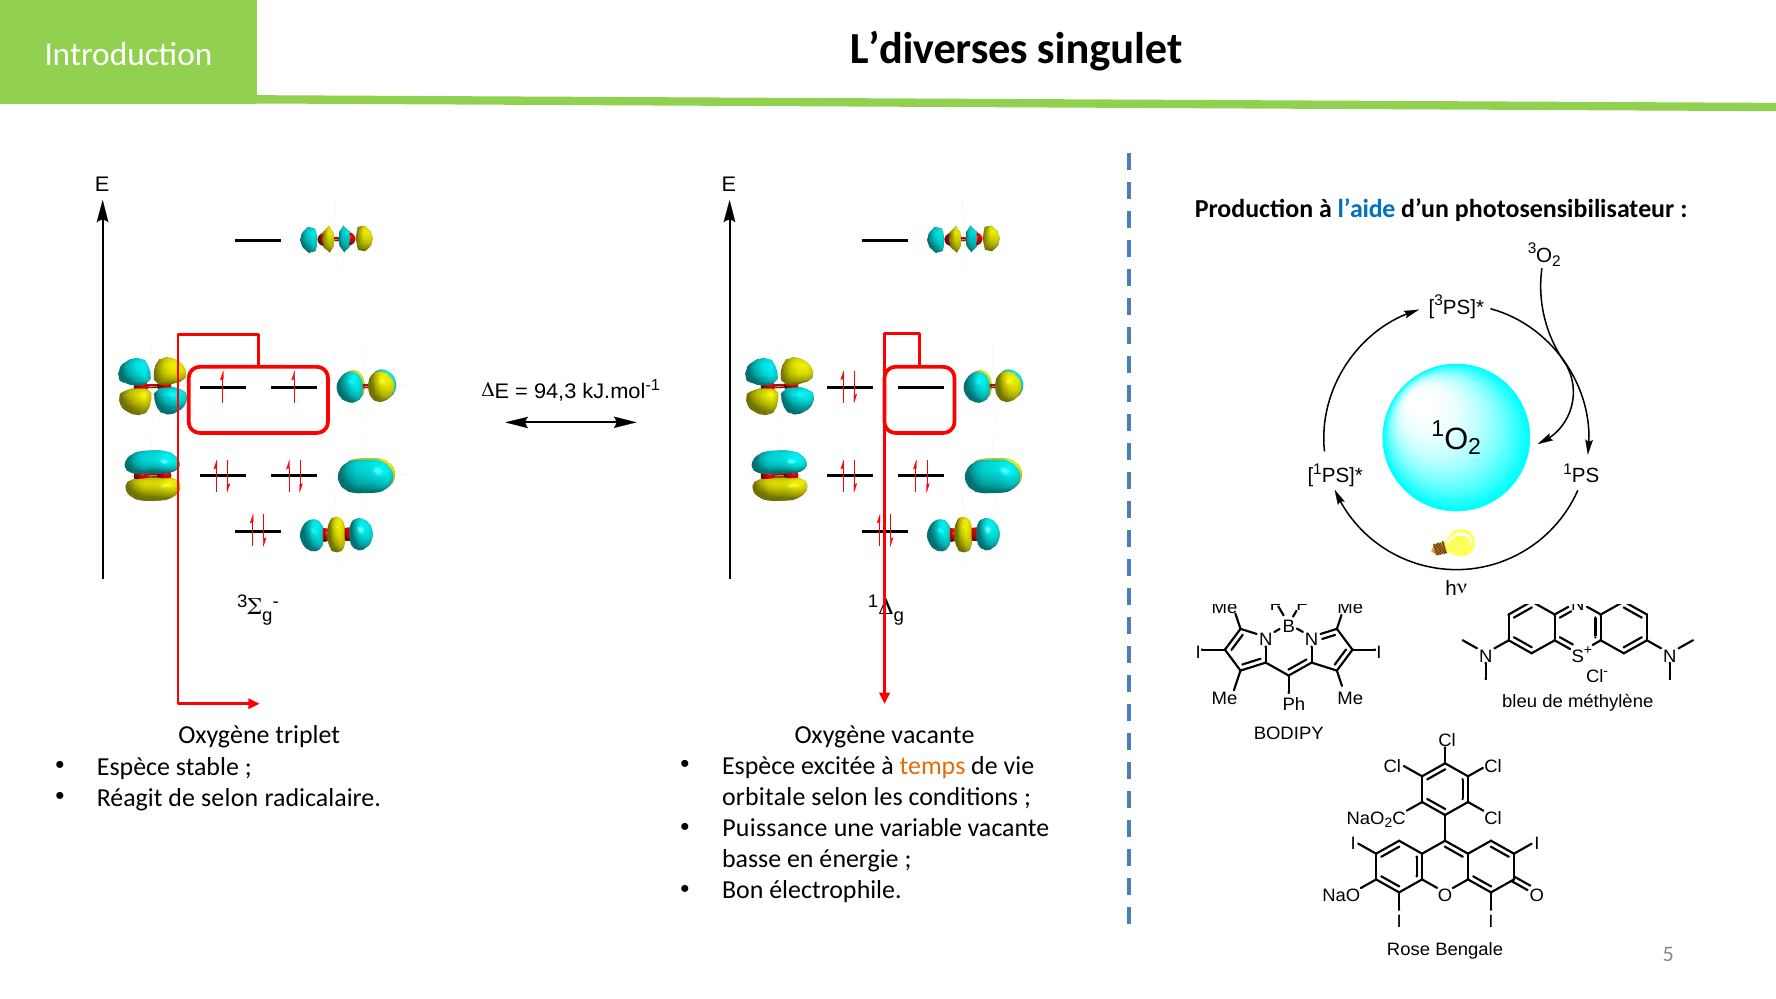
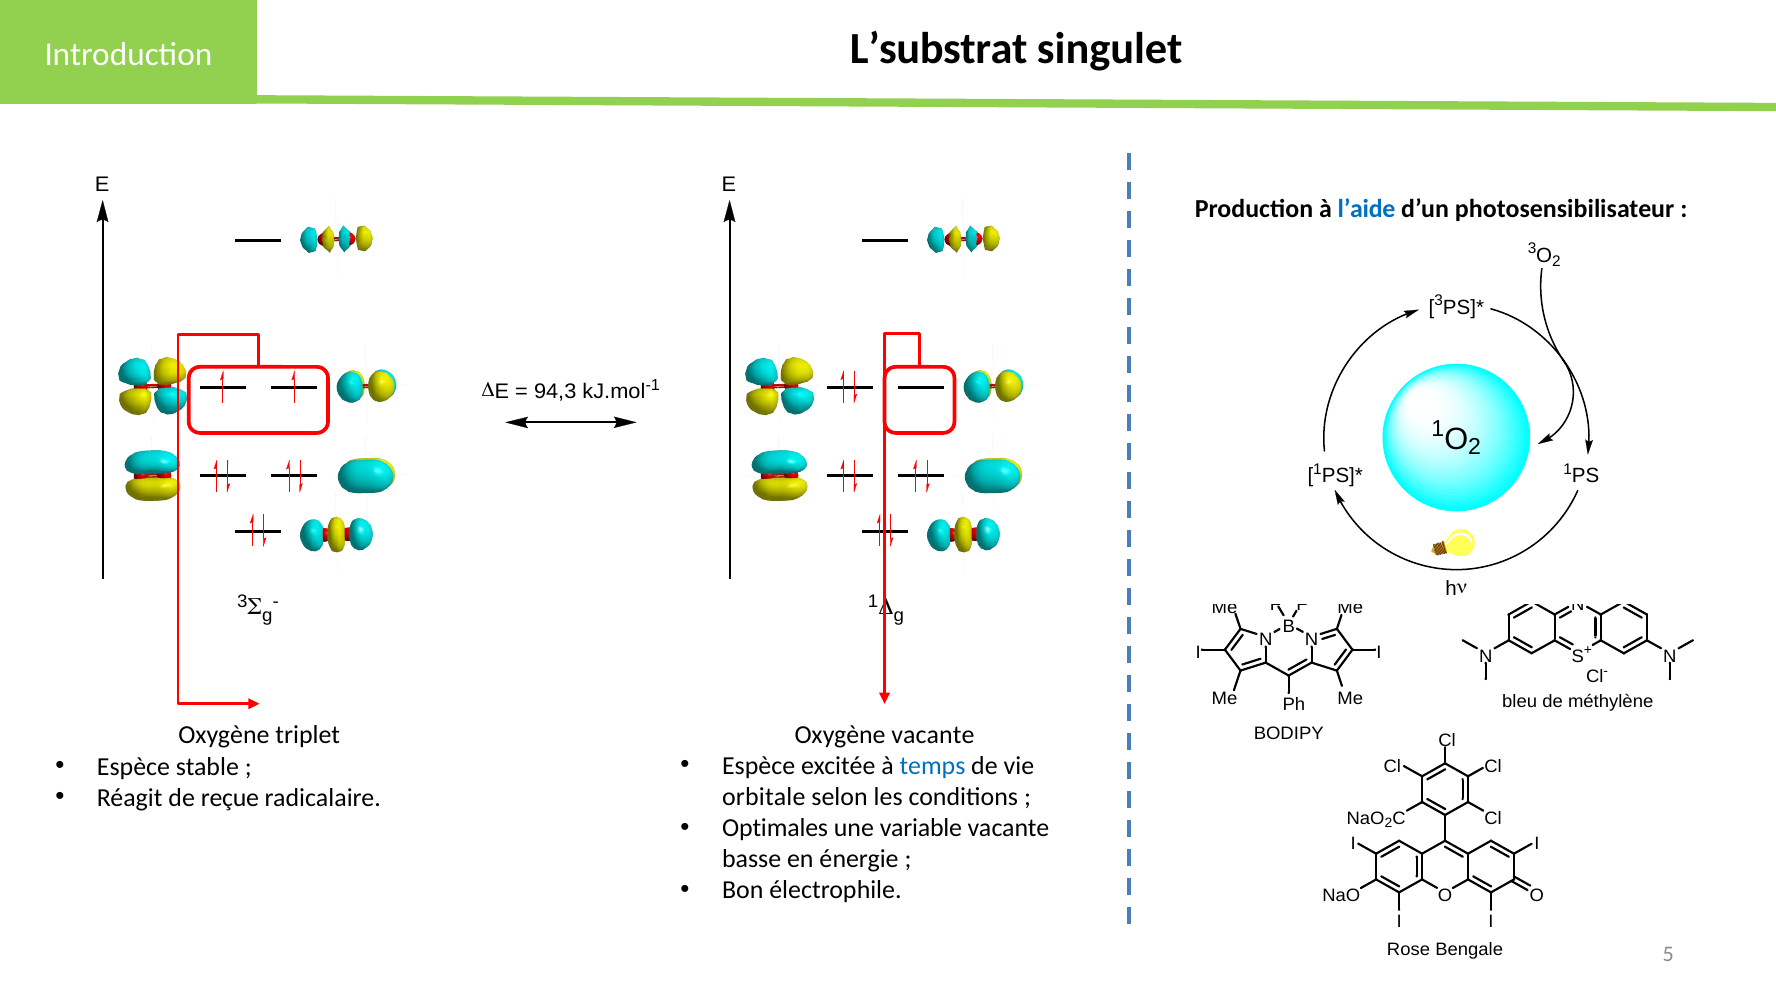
L’diverses: L’diverses -> L’substrat (939, 49)
temps colour: orange -> blue (932, 766)
de selon: selon -> reçue (230, 798)
Puissance: Puissance -> Optimales (775, 828)
